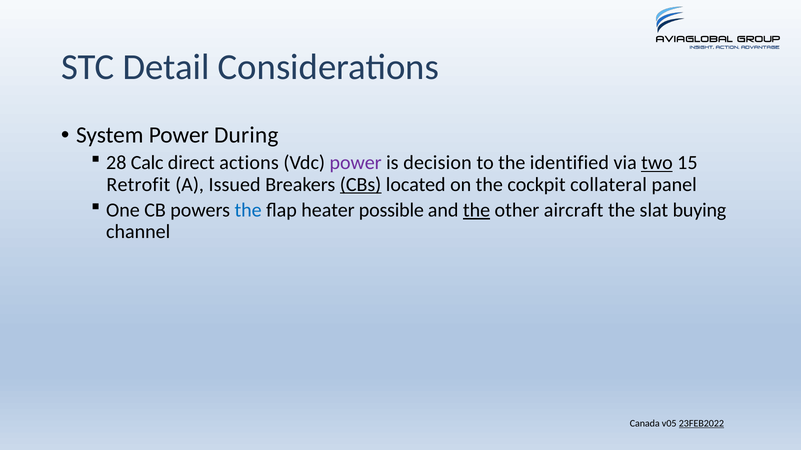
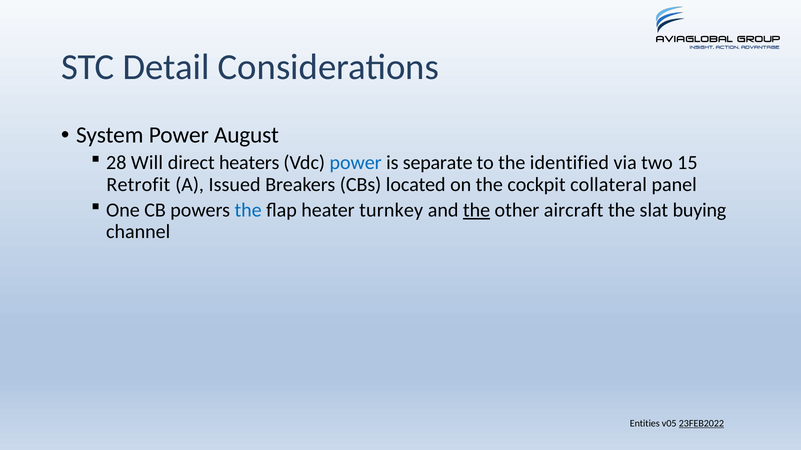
During: During -> August (246, 135)
Calc: Calc -> Will (147, 163)
actions: actions -> heaters (249, 163)
power colour: purple -> blue (356, 163)
decision: decision -> separate (438, 163)
two underline: present -> none (657, 163)
CBs underline: present -> none (361, 185)
possible: possible -> turnkey (391, 210)
Canada: Canada -> Entities (645, 424)
